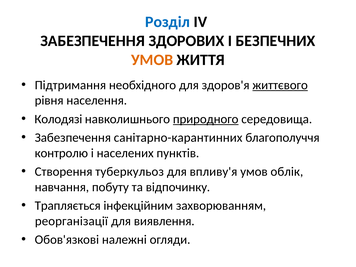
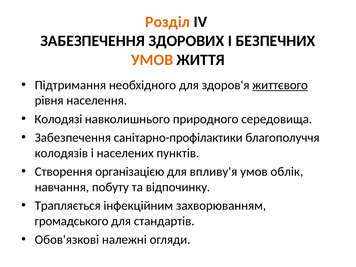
Розділ colour: blue -> orange (168, 22)
природного underline: present -> none (206, 119)
санітарно-карантинних: санітарно-карантинних -> санітарно-профілактики (178, 138)
контролю: контролю -> колодязів (61, 153)
туберкульоз: туберкульоз -> організацією (130, 172)
реорганізації: реорганізації -> громадського (72, 221)
виявлення: виявлення -> стандартів (164, 221)
